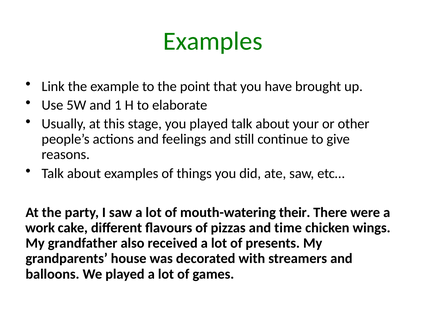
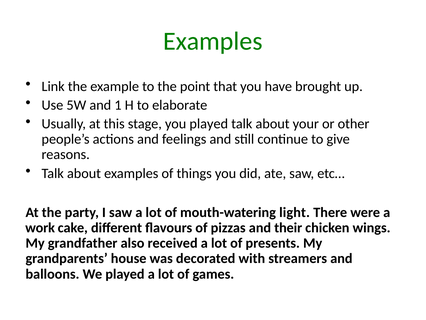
their: their -> light (295, 212)
time: time -> their (288, 228)
